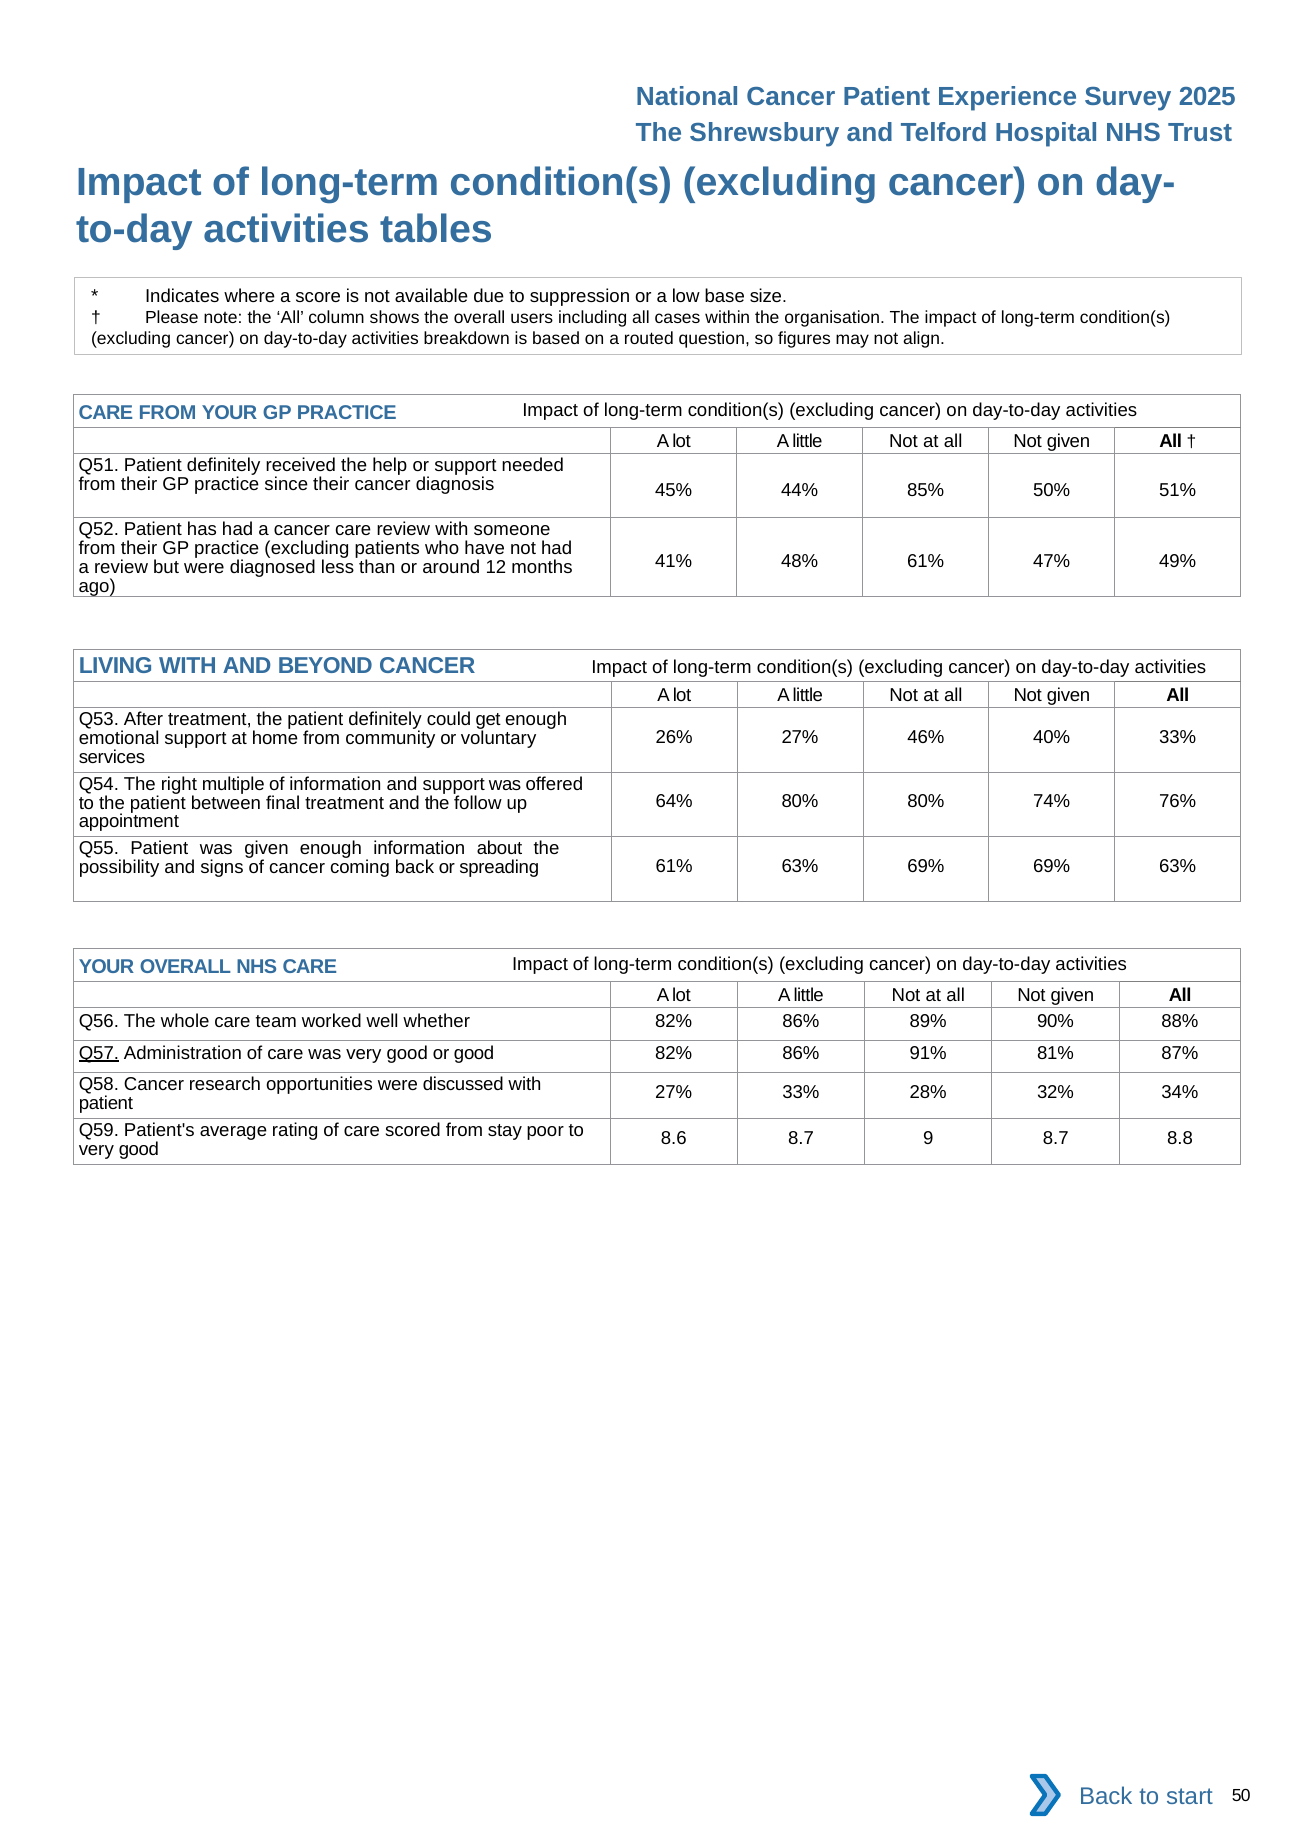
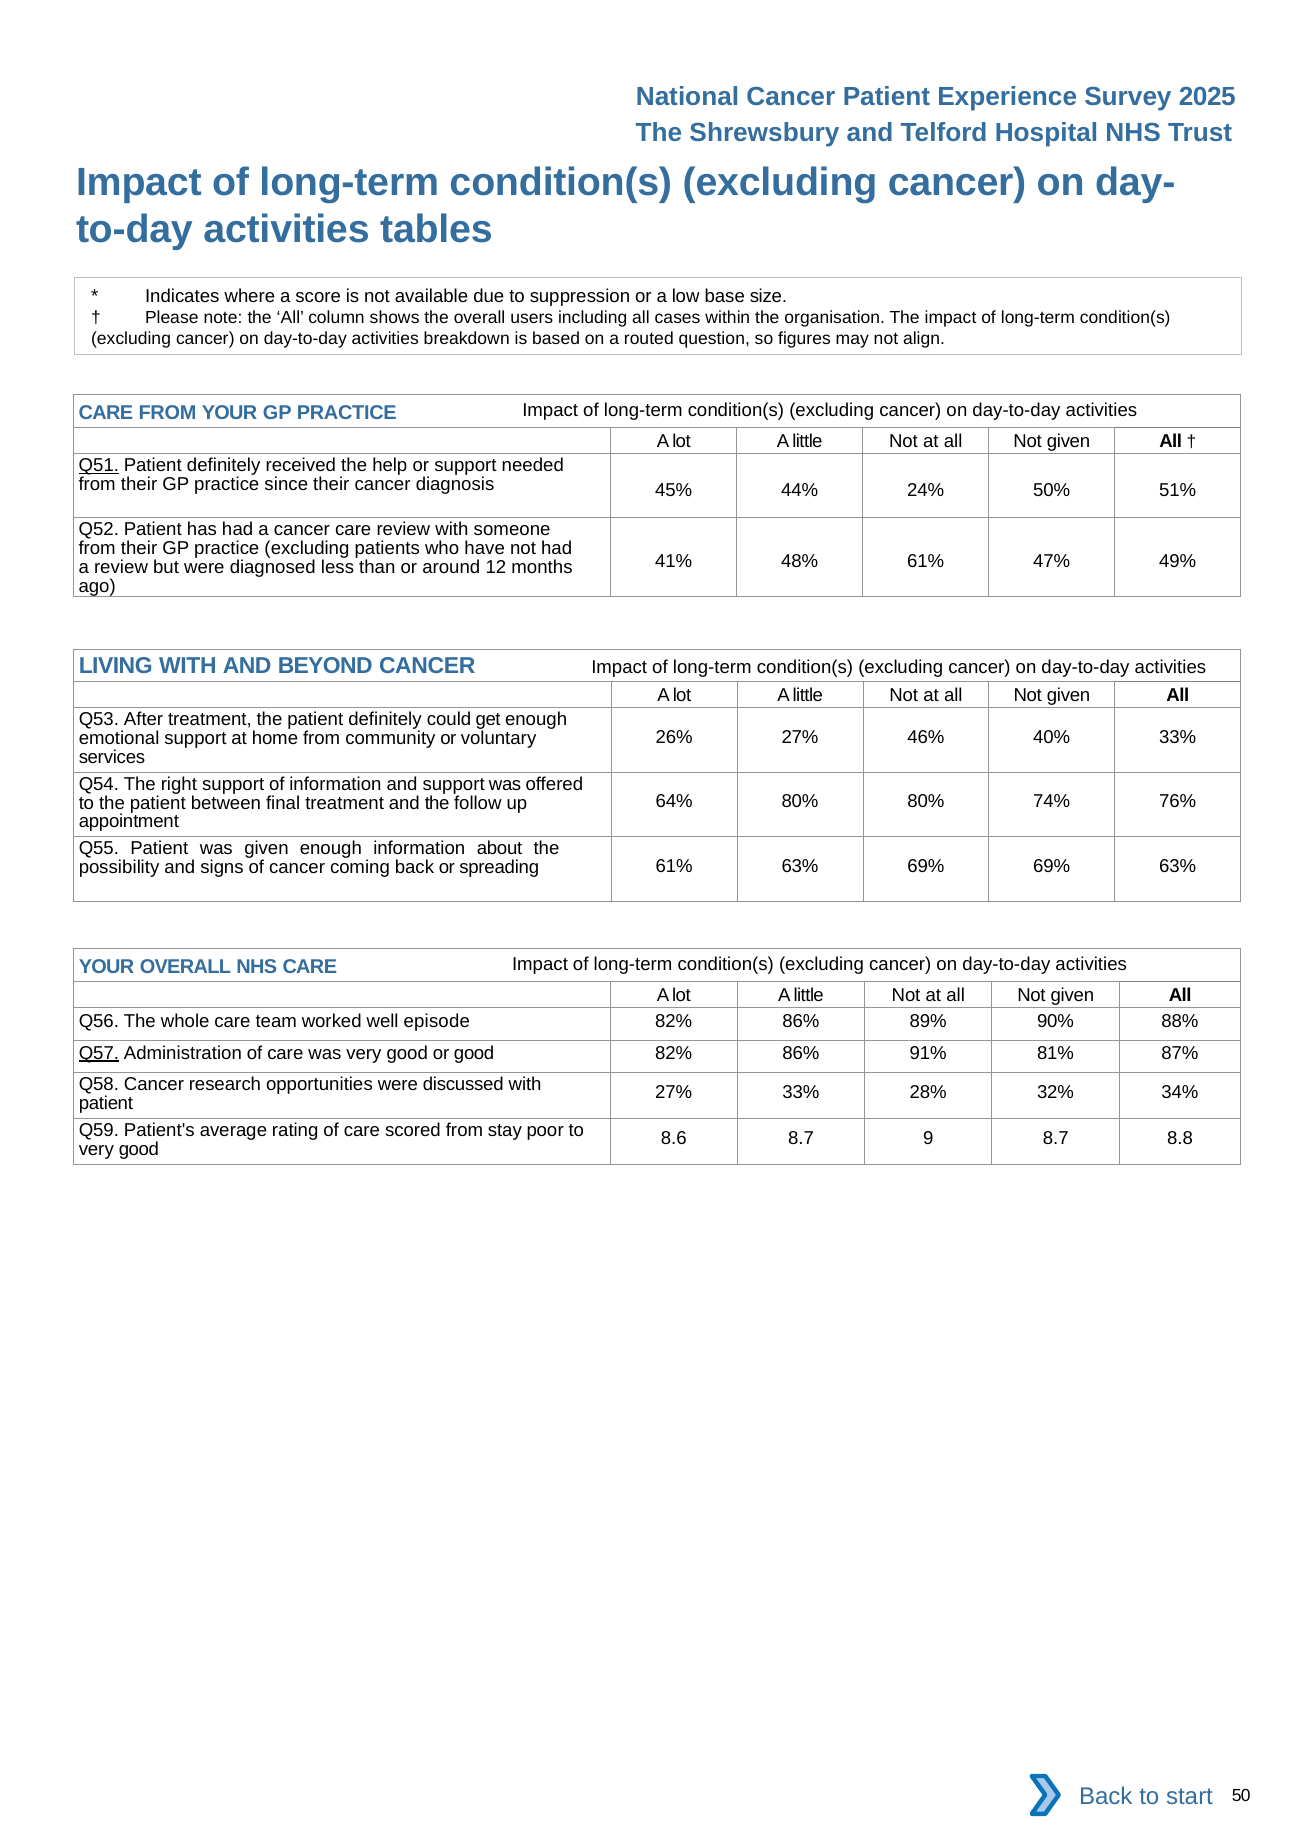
Q51 underline: none -> present (99, 465)
85%: 85% -> 24% (926, 490)
right multiple: multiple -> support (233, 784)
whether: whether -> episode (437, 1021)
